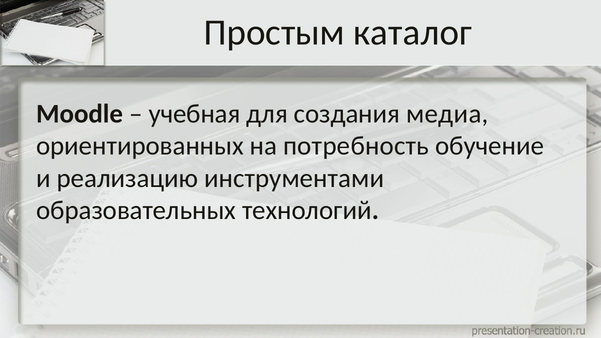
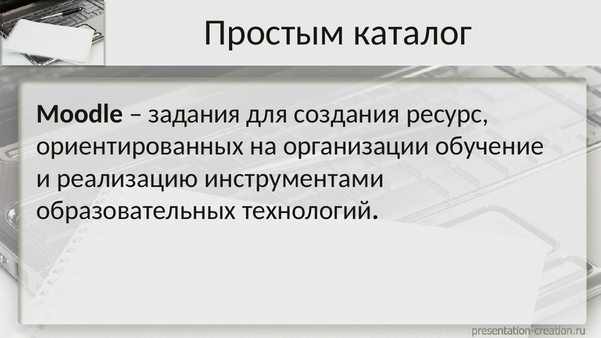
учебная: учебная -> задания (195, 114)
медиа: медиа -> ресурс (448, 114)
потребность: потребность -> организации (356, 146)
